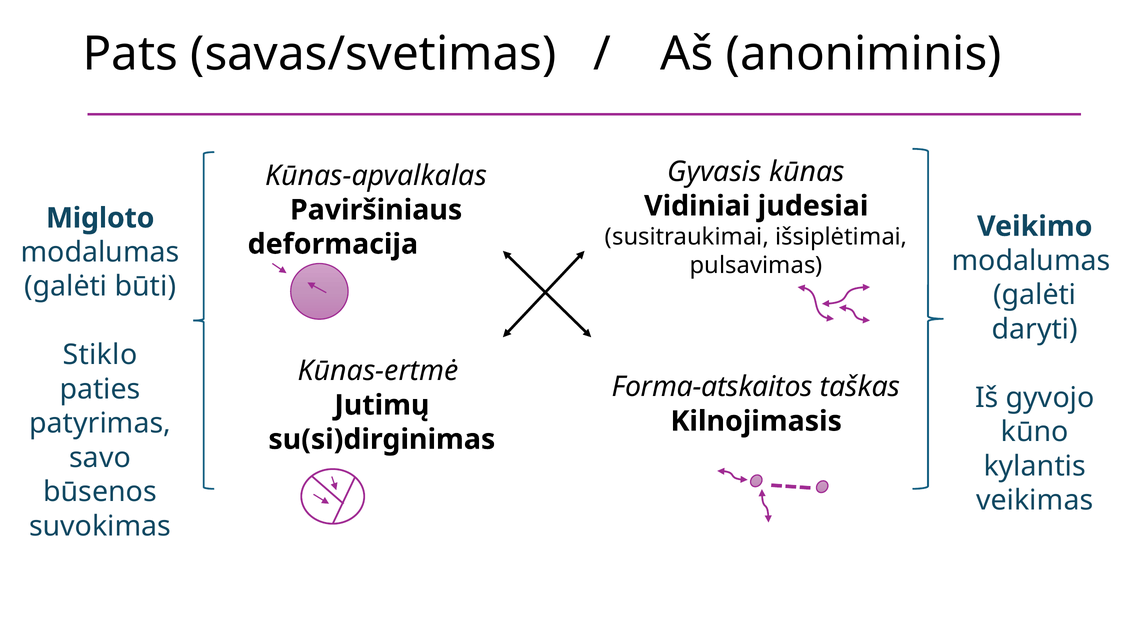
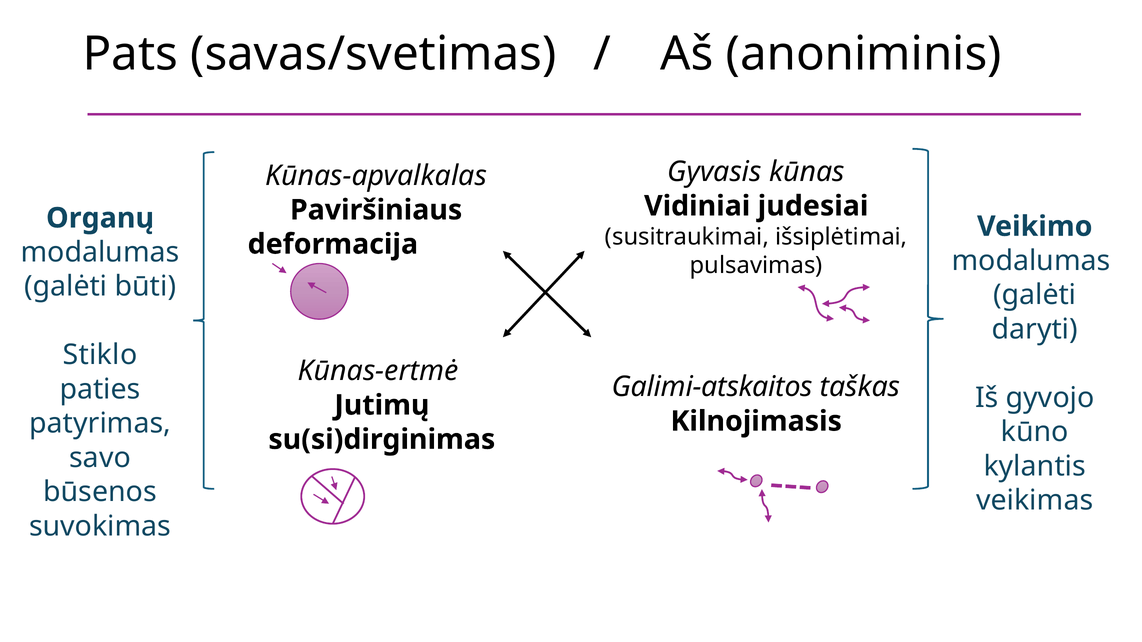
Migloto: Migloto -> Organų (100, 218)
Forma-atskaitos: Forma-atskaitos -> Galimi-atskaitos (712, 387)
